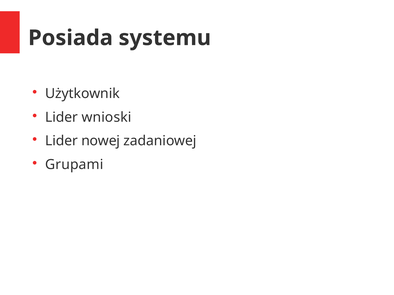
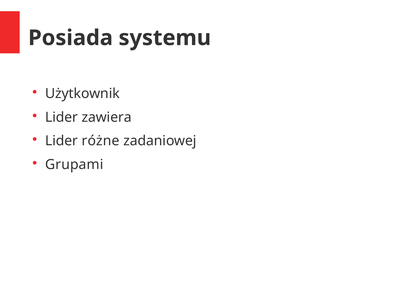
wnioski: wnioski -> zawiera (107, 117)
nowej: nowej -> różne (101, 141)
